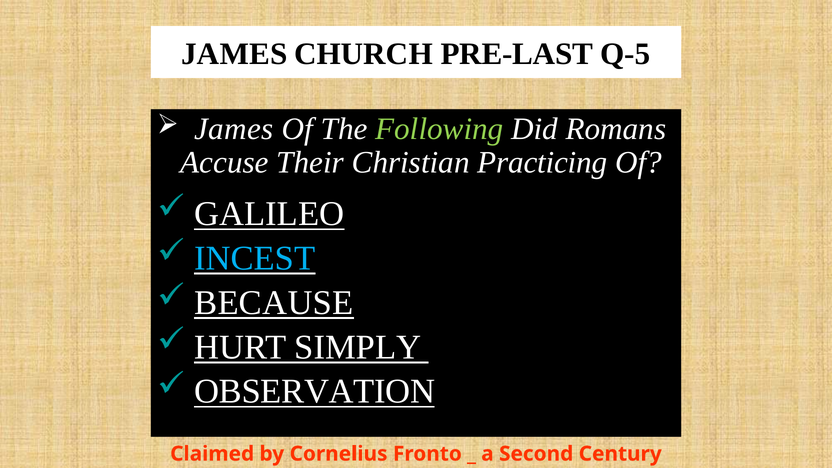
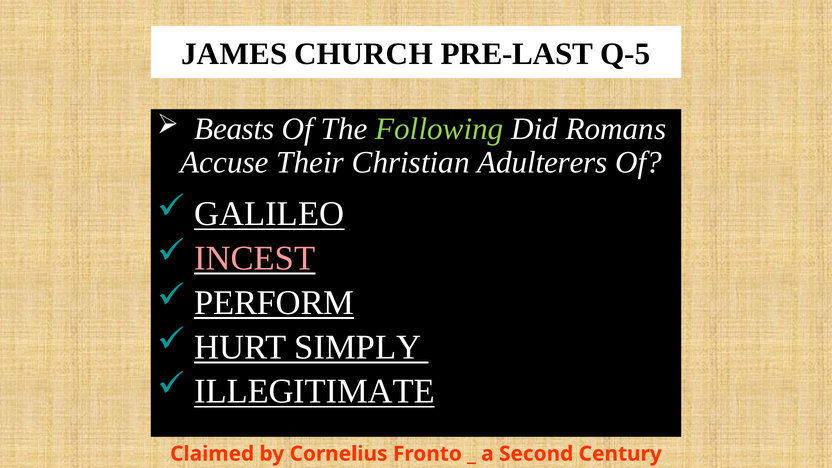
James: James -> Beasts (234, 129)
Practicing: Practicing -> Adulterers (542, 163)
INCEST colour: light blue -> pink (255, 258)
BECAUSE: BECAUSE -> PERFORM (274, 303)
OBSERVATION: OBSERVATION -> ILLEGITIMATE (315, 391)
